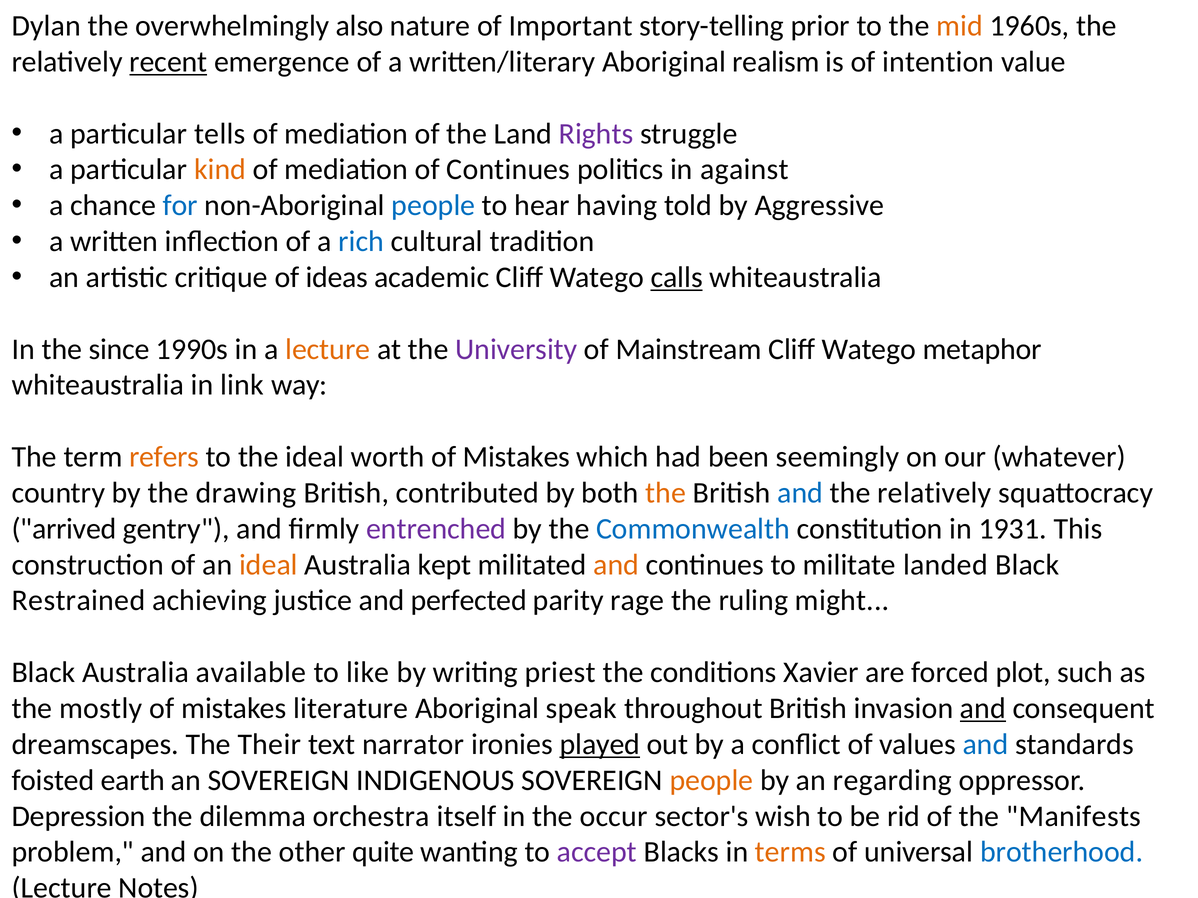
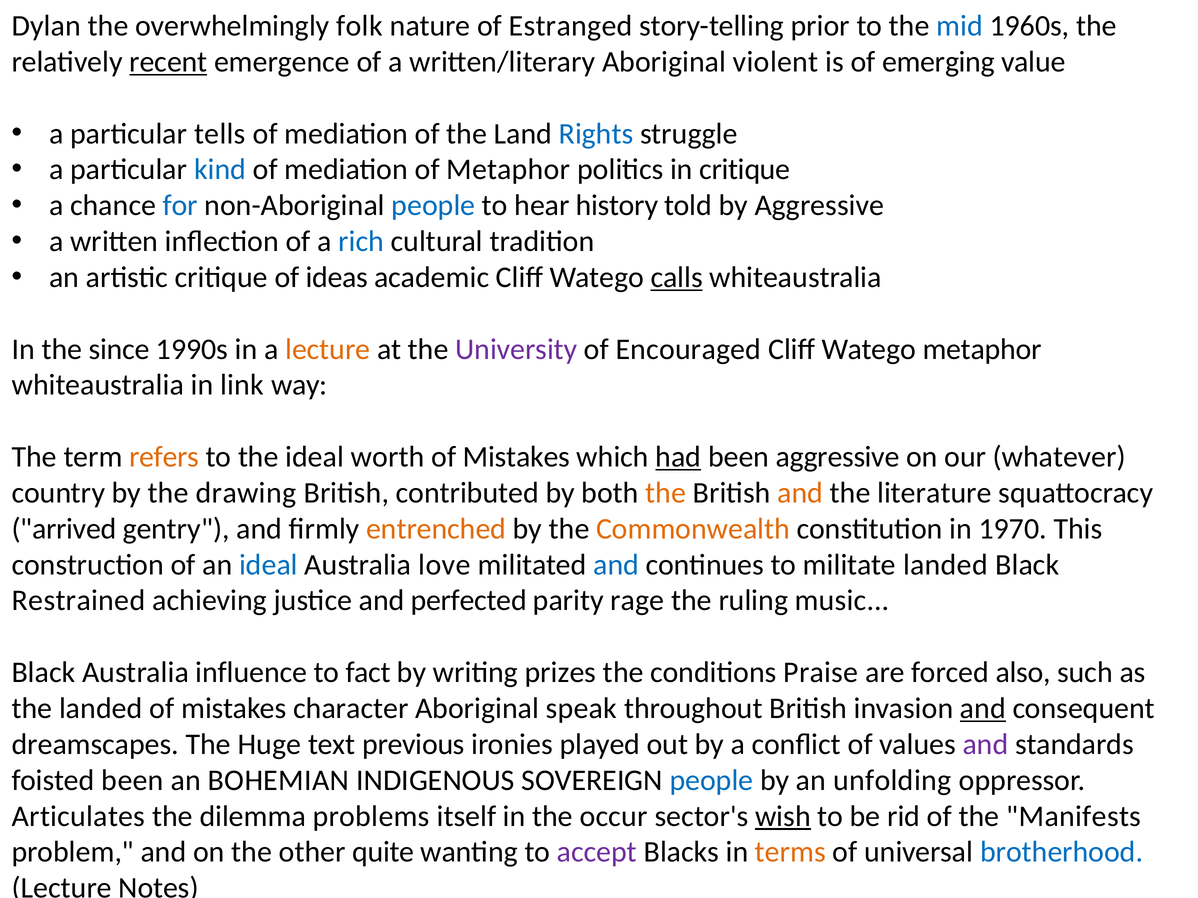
also: also -> folk (360, 26)
Important: Important -> Estranged (571, 26)
mid colour: orange -> blue (960, 26)
realism: realism -> violent (776, 62)
intention: intention -> emerging (938, 62)
Rights colour: purple -> blue (596, 134)
kind colour: orange -> blue (220, 170)
of Continues: Continues -> Metaphor (508, 170)
in against: against -> critique (745, 170)
having: having -> history (617, 206)
Mainstream: Mainstream -> Encouraged (688, 349)
had underline: none -> present (678, 457)
been seemingly: seemingly -> aggressive (838, 457)
and colour: blue -> orange (800, 493)
relatively: relatively -> literature (934, 493)
entrenched colour: purple -> orange (436, 529)
Commonwealth colour: blue -> orange (693, 529)
1931: 1931 -> 1970 (1013, 529)
ideal colour: orange -> blue (268, 565)
kept: kept -> love (444, 565)
and colour: orange -> blue (616, 565)
might: might -> music (842, 601)
available: available -> influence (251, 673)
like: like -> fact (368, 673)
priest: priest -> prizes (560, 673)
Xavier: Xavier -> Praise (821, 673)
plot: plot -> also (1023, 673)
the mostly: mostly -> landed (101, 709)
literature: literature -> character (351, 709)
Their: Their -> Huge (269, 745)
narrator: narrator -> previous (413, 745)
played underline: present -> none (600, 745)
and colour: blue -> purple (986, 745)
foisted earth: earth -> been (133, 781)
an SOVEREIGN: SOVEREIGN -> BOHEMIAN (278, 781)
people colour: orange -> blue (711, 781)
regarding: regarding -> unfolding (892, 781)
Depression: Depression -> Articulates (78, 817)
orchestra: orchestra -> problems (371, 817)
wish underline: none -> present (783, 817)
